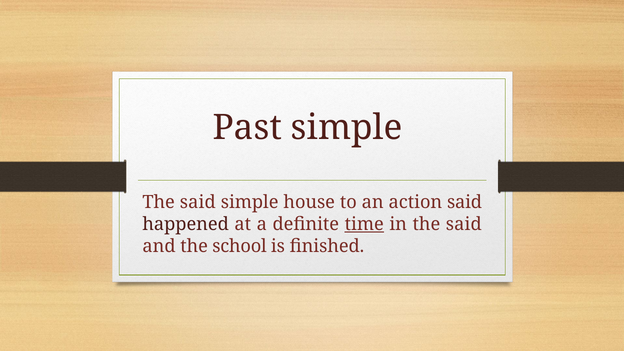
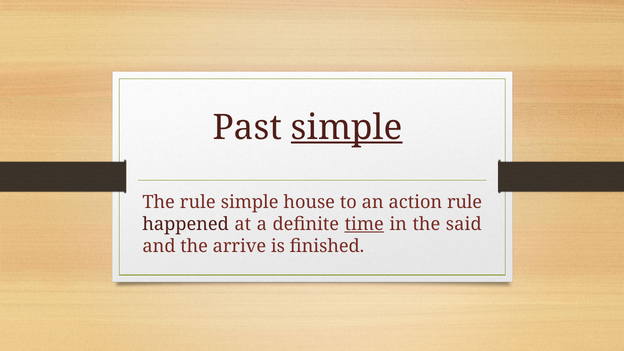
simple underline: none -> present (347, 127)
said: said -> rule (198, 202)
action said: said -> rule (465, 202)
school: school -> arrive (239, 246)
